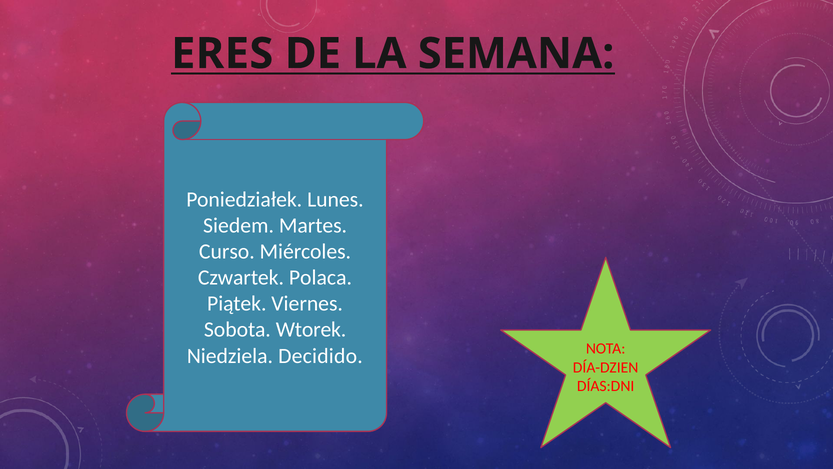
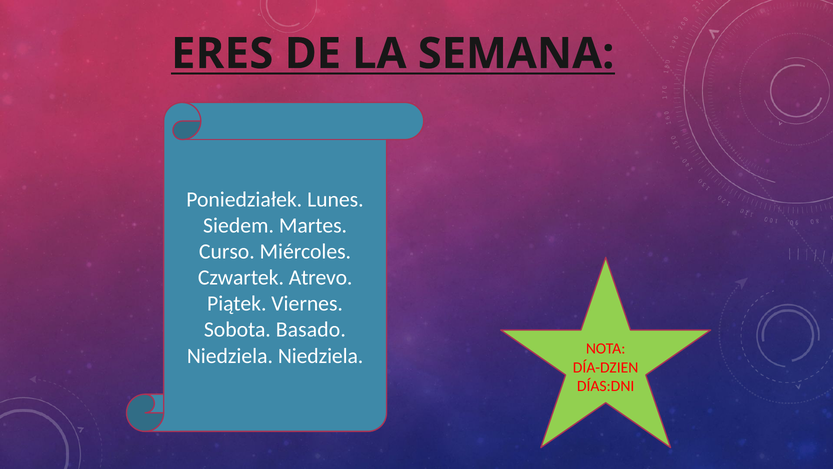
Polaca: Polaca -> Atrevo (321, 277)
Wtorek: Wtorek -> Basado (311, 329)
Niedziela Decidido: Decidido -> Niedziela (321, 356)
